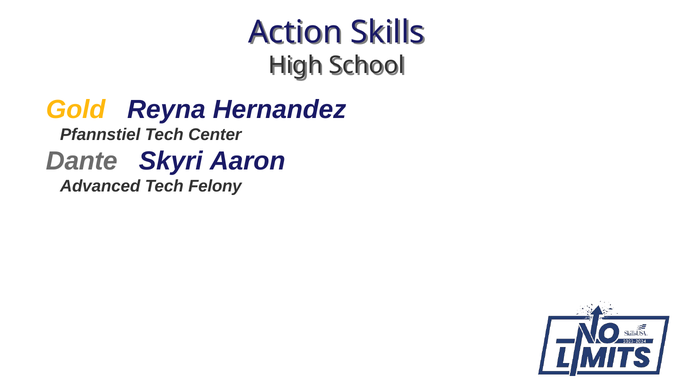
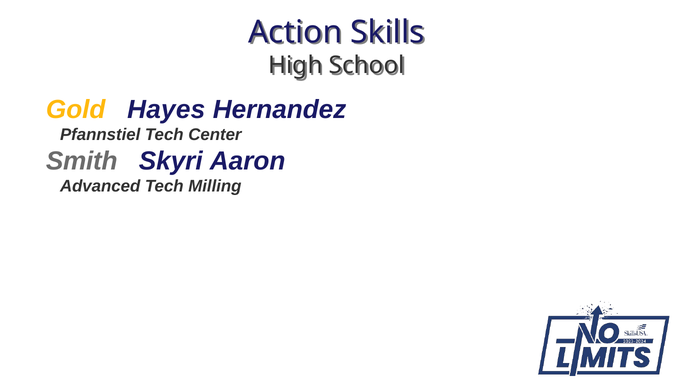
Reyna: Reyna -> Hayes (166, 109)
Dante: Dante -> Smith (82, 161)
Felony: Felony -> Milling (215, 186)
